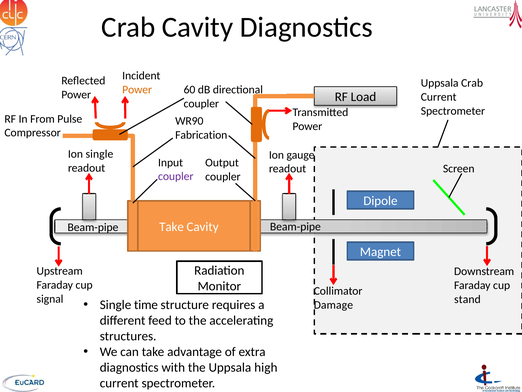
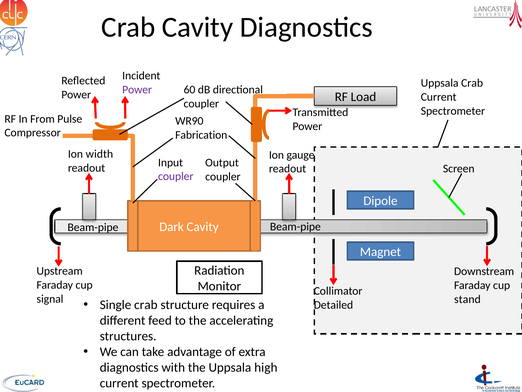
Power colour: orange -> purple (137, 89)
Ion single: single -> width (99, 154)
Take: Take -> Dark (172, 227)
Single time: time -> crab (146, 304)
Damage: Damage -> Detailed (333, 304)
